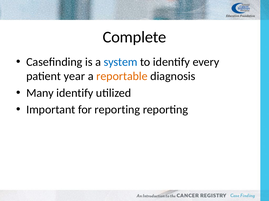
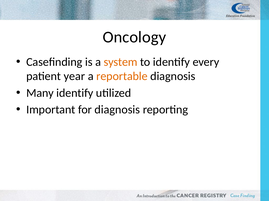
Complete: Complete -> Oncology (134, 37)
system colour: blue -> orange (121, 62)
for reporting: reporting -> diagnosis (117, 110)
